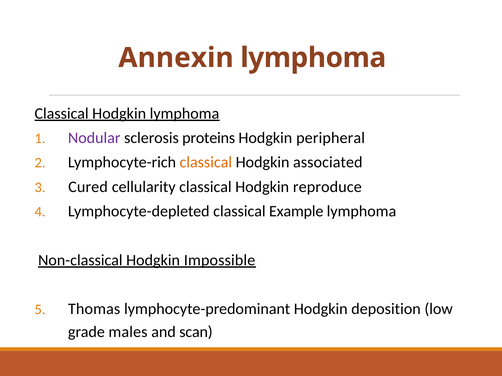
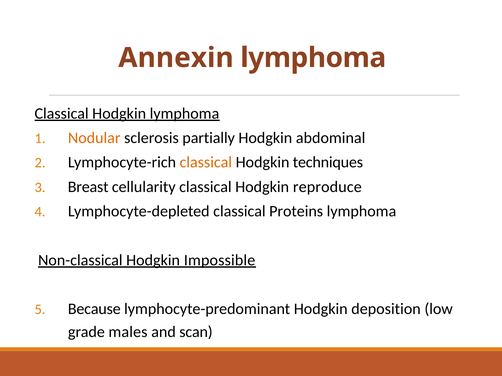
Nodular colour: purple -> orange (94, 138)
proteins: proteins -> partially (209, 138)
peripheral: peripheral -> abdominal (331, 138)
associated: associated -> techniques (328, 163)
Cured: Cured -> Breast (88, 187)
Example: Example -> Proteins (296, 212)
Thomas: Thomas -> Because (94, 309)
